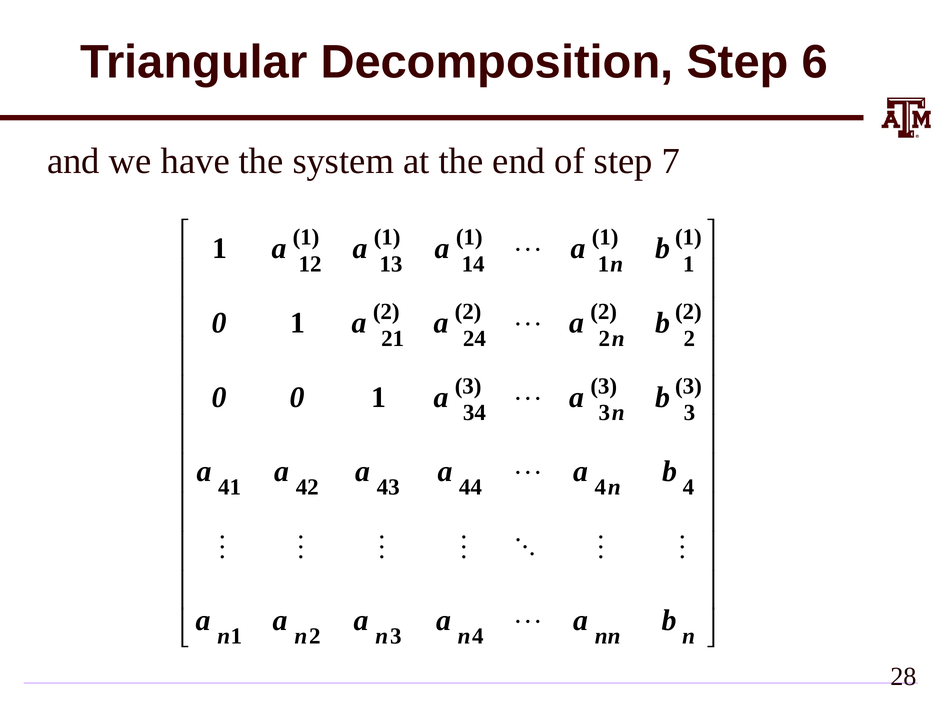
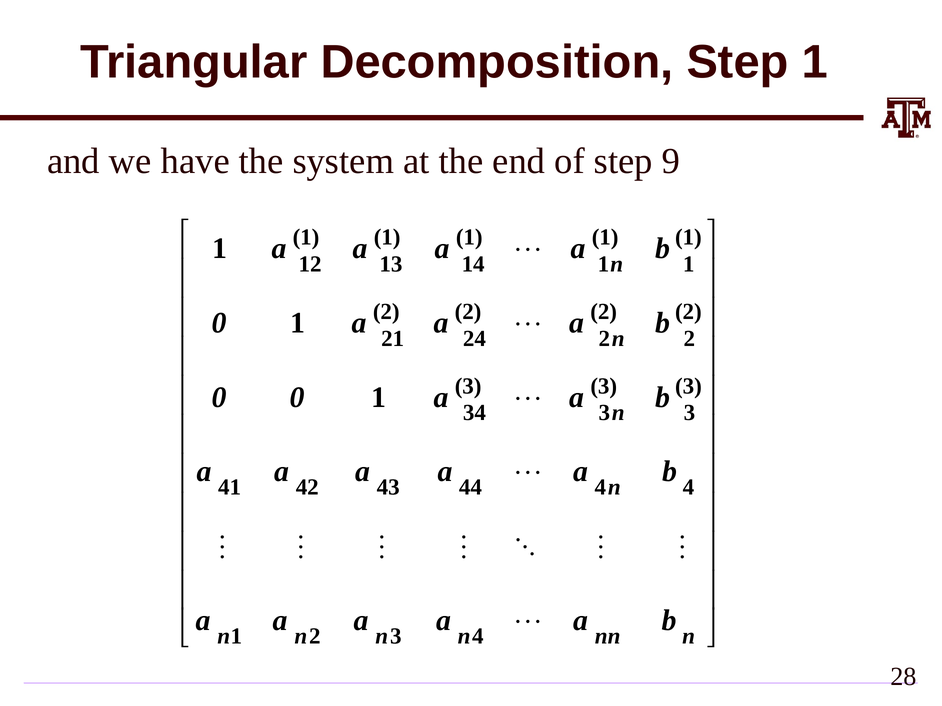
Step 6: 6 -> 1 (815, 62)
7: 7 -> 9 (671, 161)
